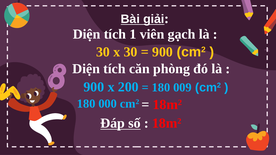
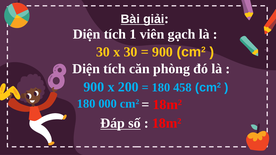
009: 009 -> 458 (182, 88)
